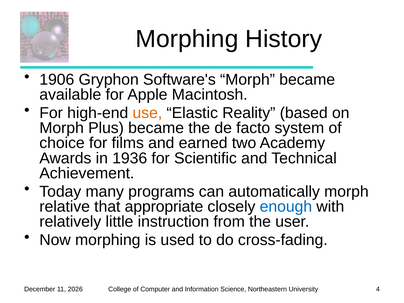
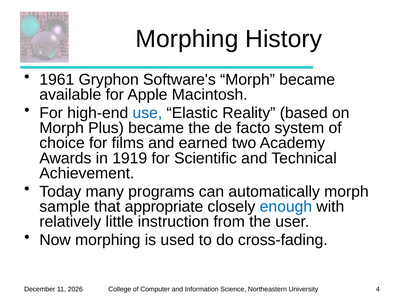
1906: 1906 -> 1961 (57, 80)
use colour: orange -> blue (147, 113)
1936: 1936 -> 1919 (130, 158)
relative: relative -> sample (65, 207)
